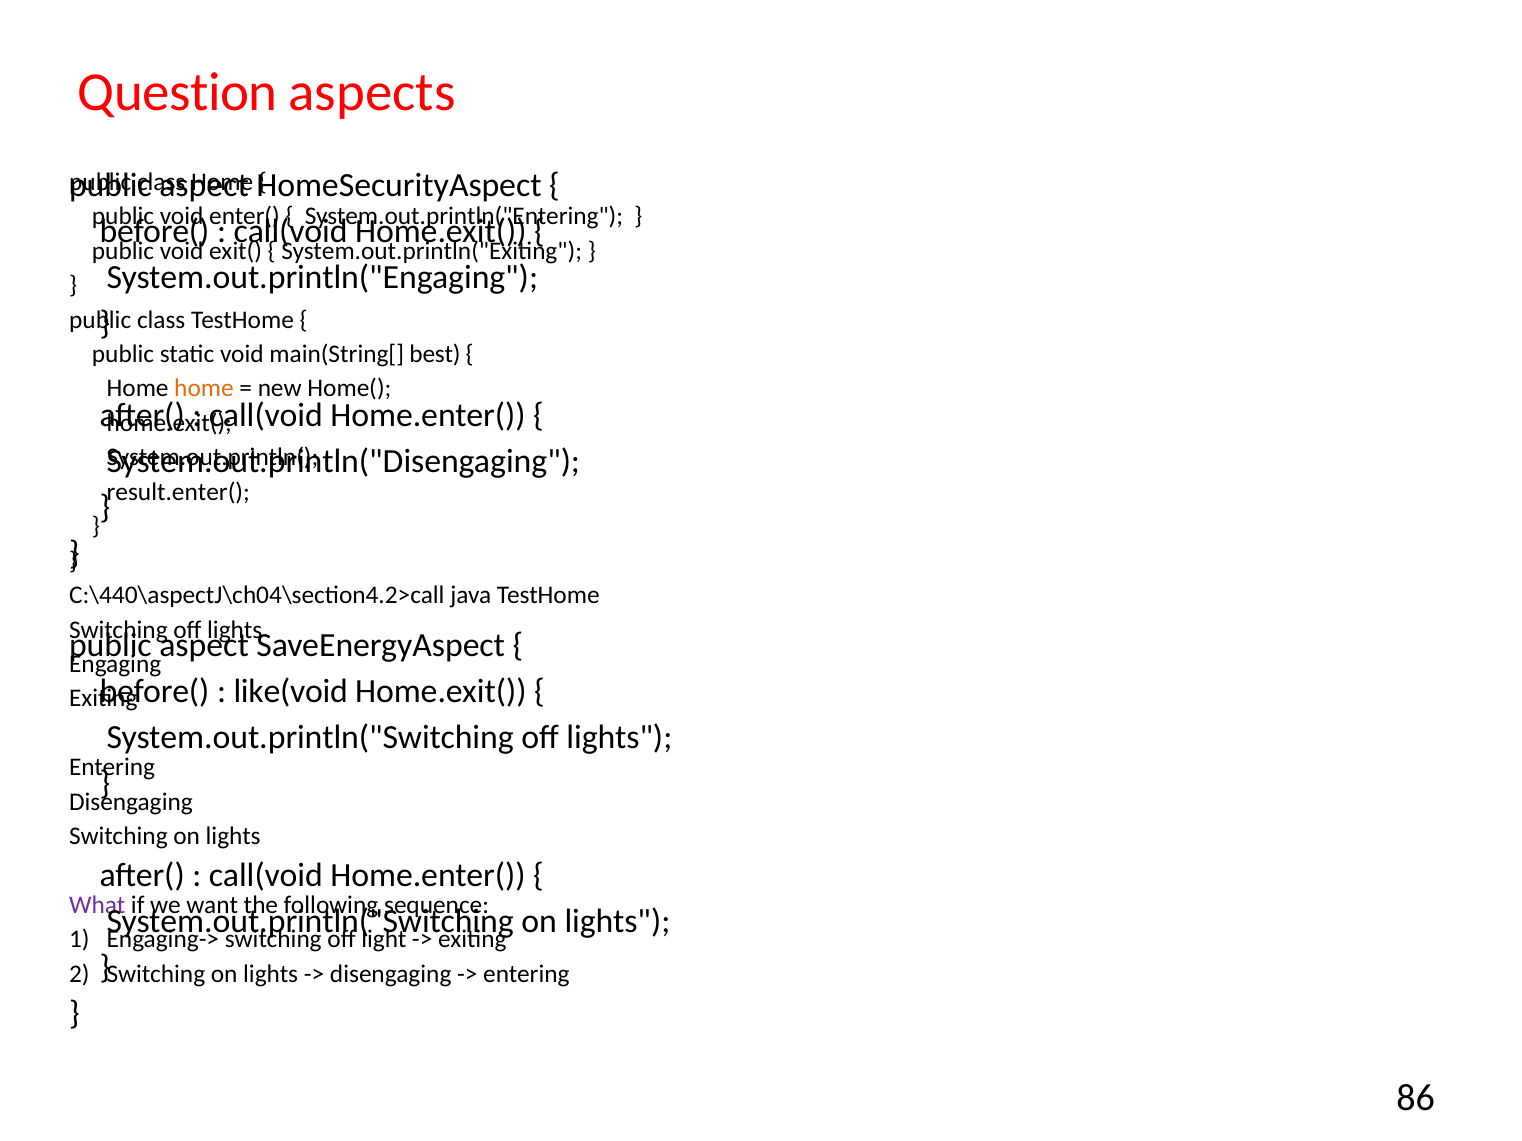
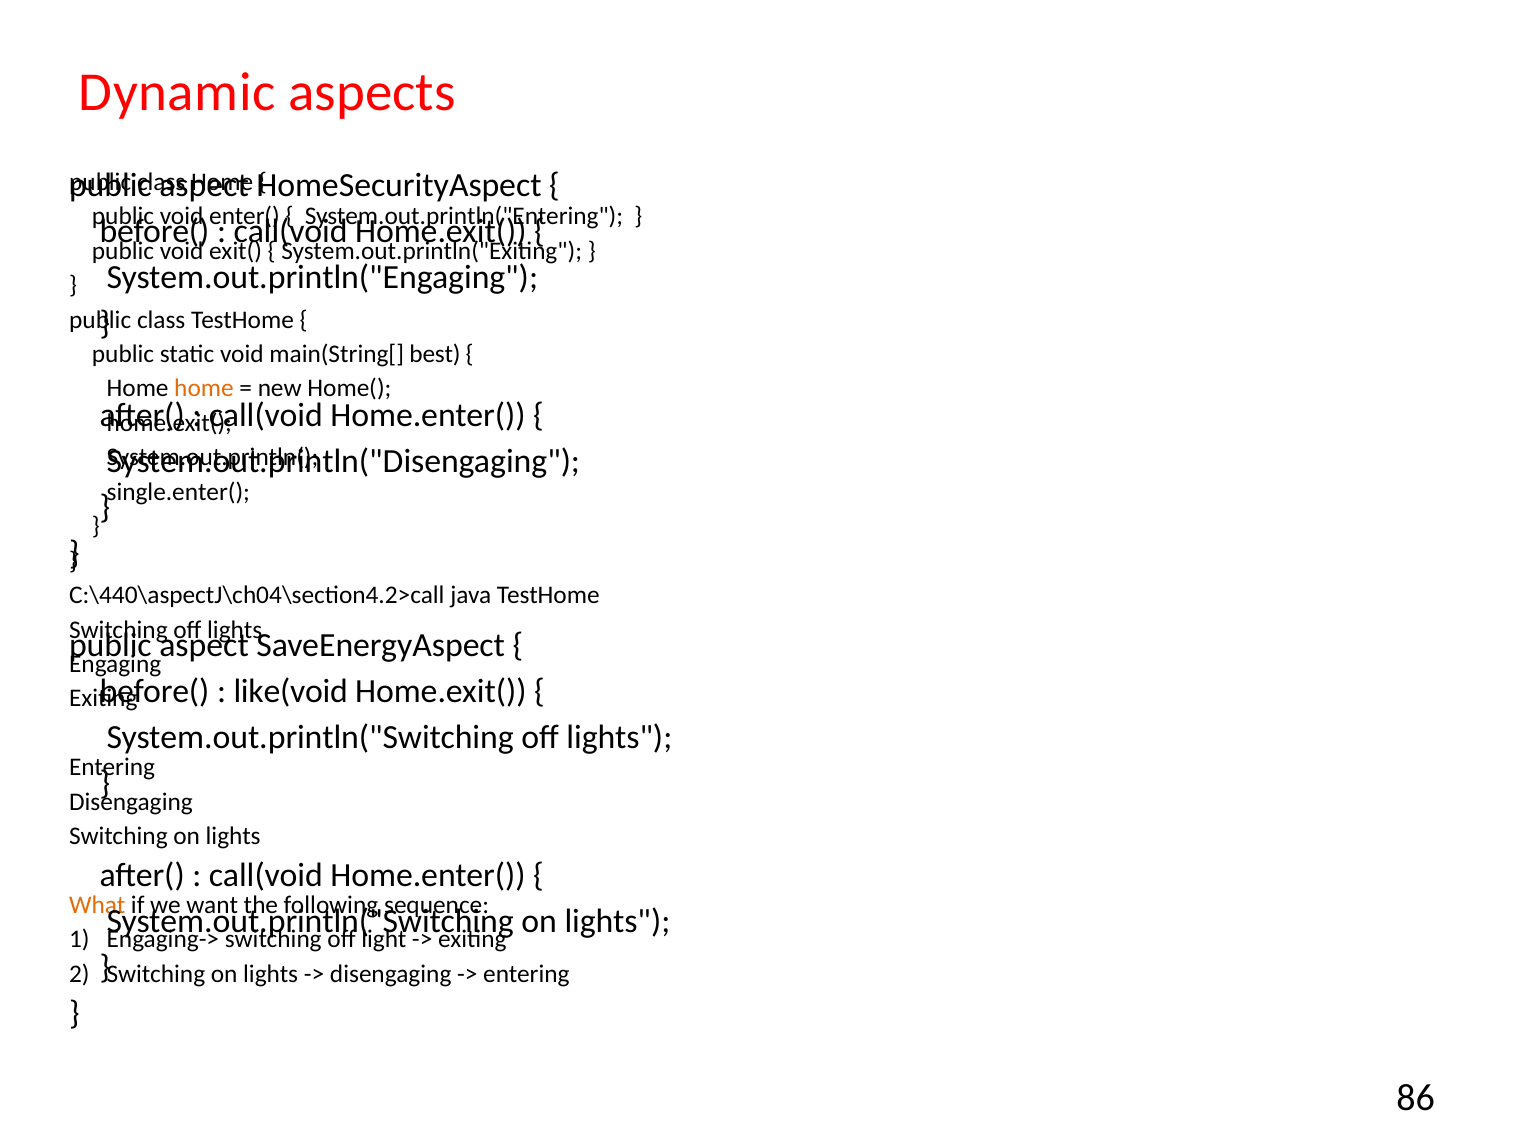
Question: Question -> Dynamic (177, 93)
result.enter(: result.enter( -> single.enter( (178, 492)
What colour: purple -> orange (97, 906)
